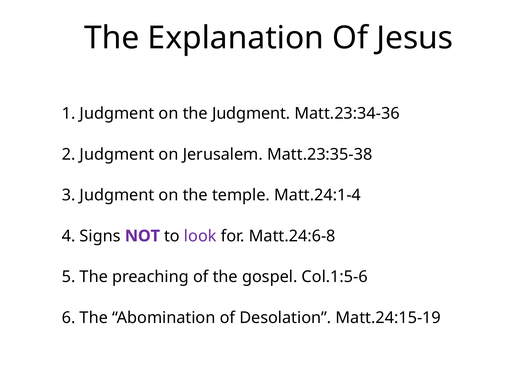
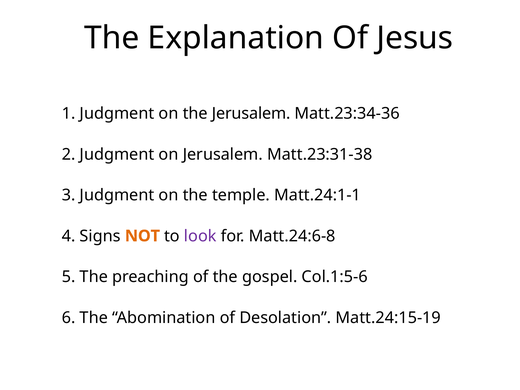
the Judgment: Judgment -> Jerusalem (251, 113)
Matt.23:35-38: Matt.23:35-38 -> Matt.23:31-38 (320, 154)
Matt.24:1-4: Matt.24:1-4 -> Matt.24:1-1 (318, 195)
NOT colour: purple -> orange (142, 236)
